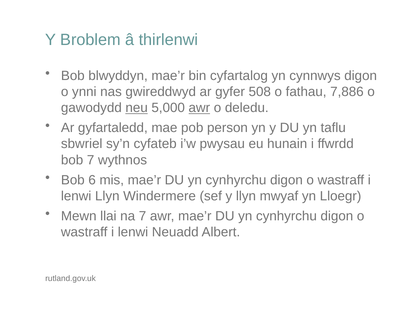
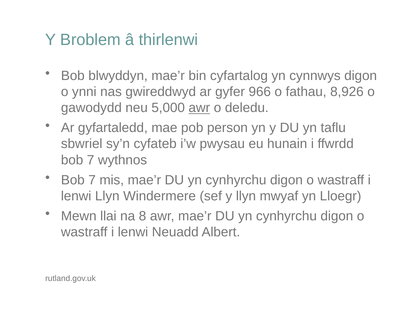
508: 508 -> 966 (260, 92)
7,886: 7,886 -> 8,926 (347, 92)
neu underline: present -> none (137, 108)
6: 6 -> 7 (92, 180)
na 7: 7 -> 8 (143, 216)
